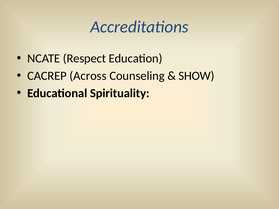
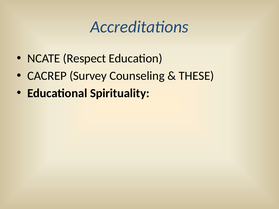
Across: Across -> Survey (88, 76)
SHOW: SHOW -> THESE (196, 76)
